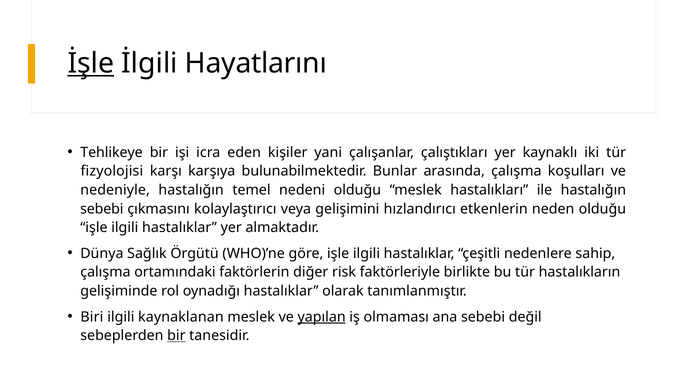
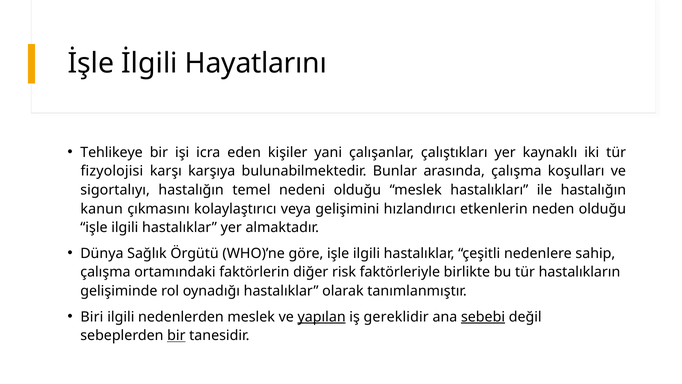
İşle underline: present -> none (91, 64)
nedeniyle: nedeniyle -> sigortalıyı (115, 190)
sebebi: sebebi -> kanun (102, 209)
kaynaklanan: kaynaklanan -> nedenlerden (181, 317)
olmaması: olmaması -> gereklidir (396, 317)
sebebi underline: none -> present (483, 317)
